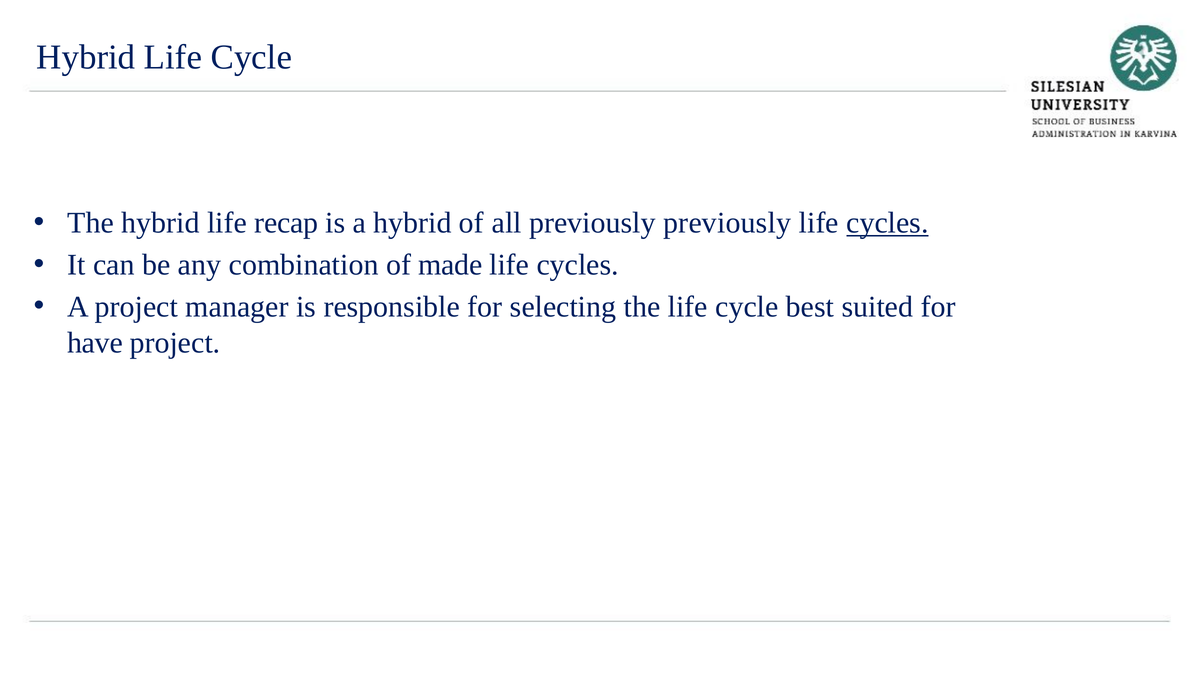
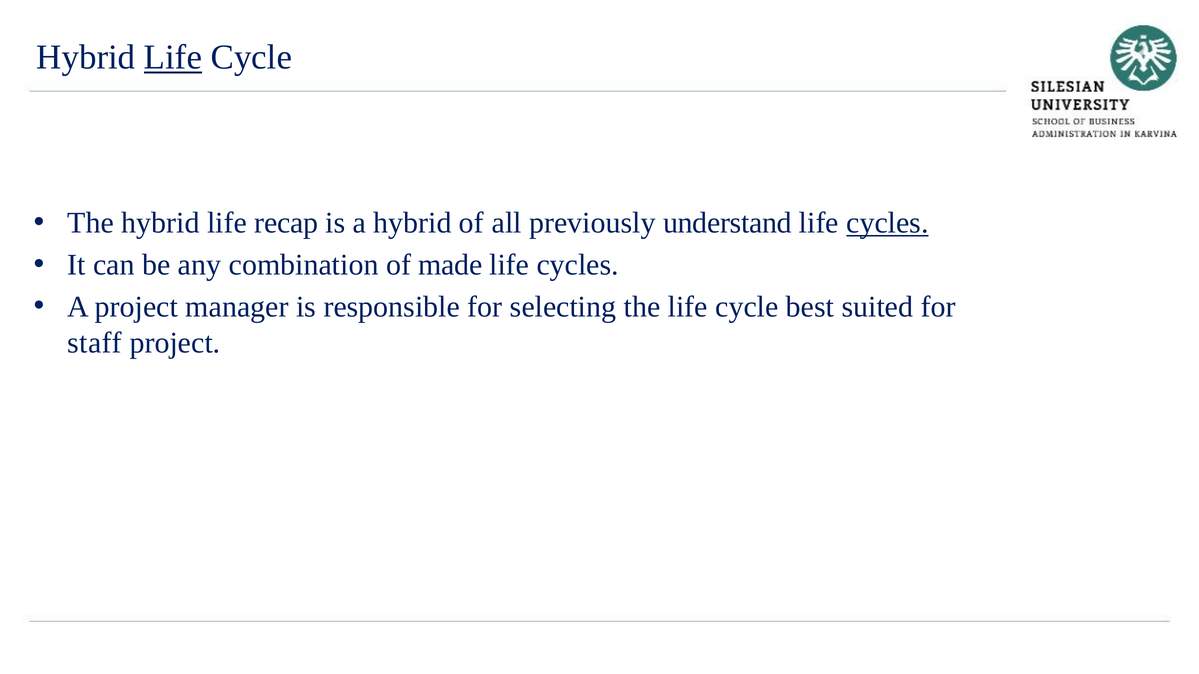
Life underline: none -> present (173, 57)
previously previously: previously -> understand (727, 223)
have: have -> staff (95, 343)
